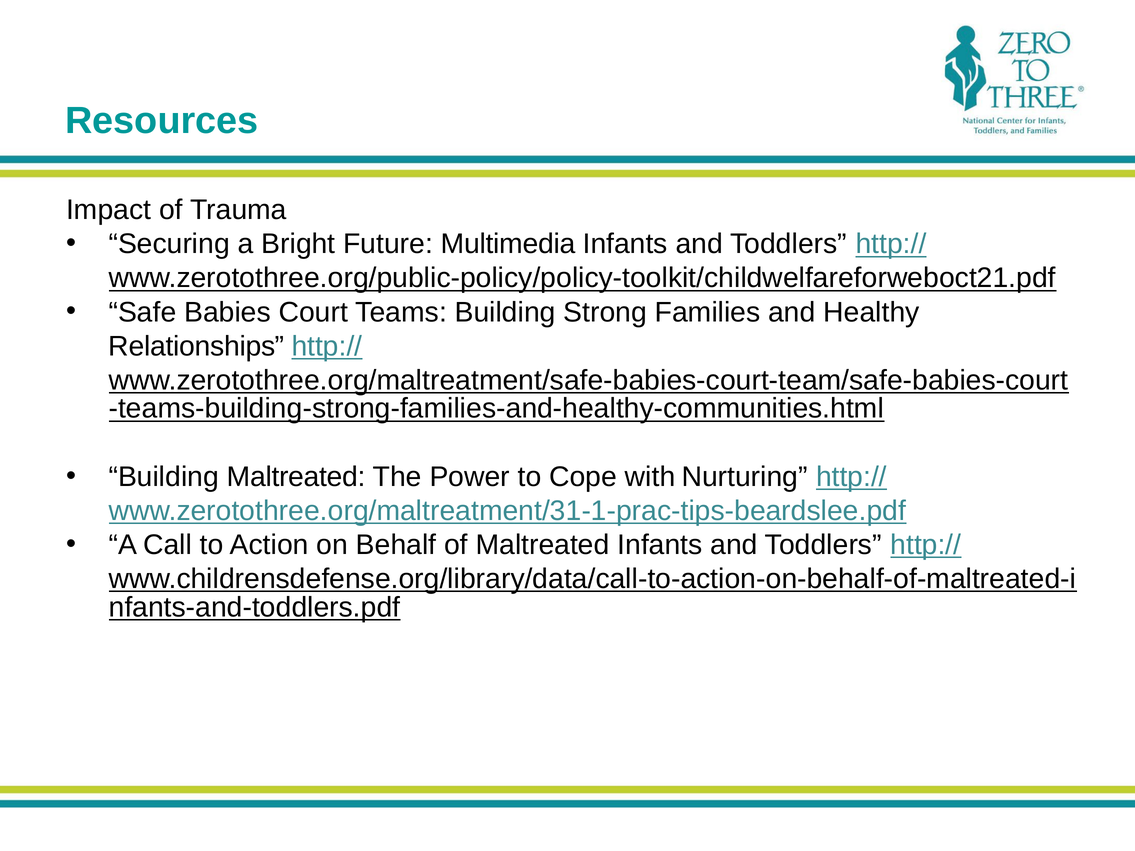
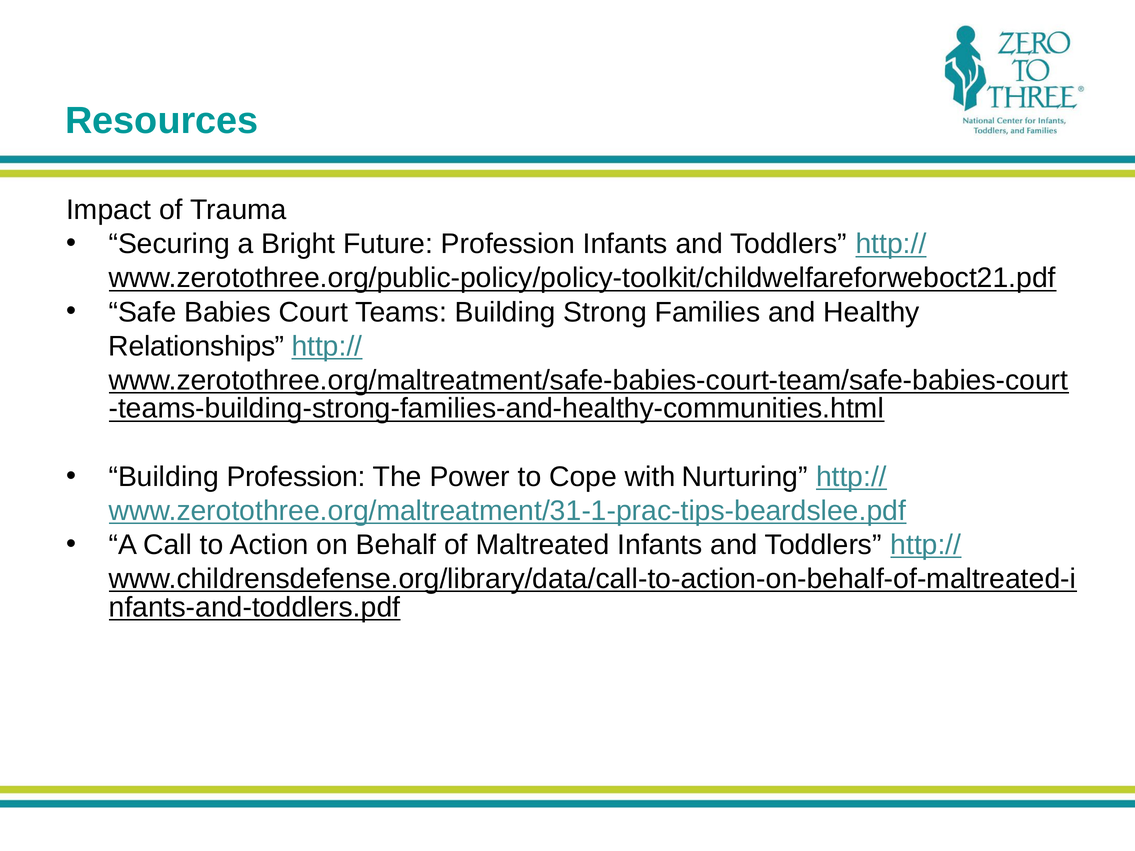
Future Multimedia: Multimedia -> Profession (508, 244)
Building Maltreated: Maltreated -> Profession (296, 477)
